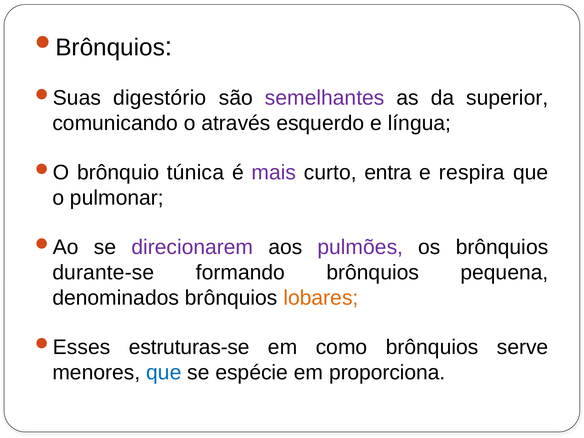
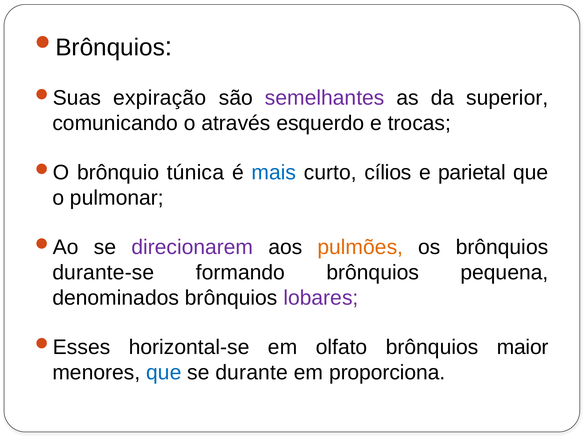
digestório: digestório -> expiração (160, 98)
língua: língua -> trocas (419, 123)
mais colour: purple -> blue (274, 173)
entra: entra -> cílios (388, 173)
respira: respira -> parietal (472, 173)
pulmões colour: purple -> orange (360, 247)
lobares colour: orange -> purple (321, 298)
estruturas-se: estruturas-se -> horizontal-se (189, 347)
como: como -> olfato (342, 347)
serve: serve -> maior (523, 347)
espécie: espécie -> durante (252, 372)
